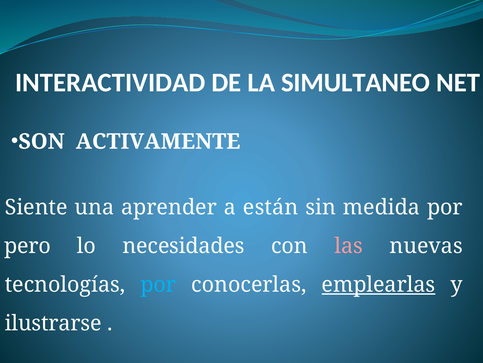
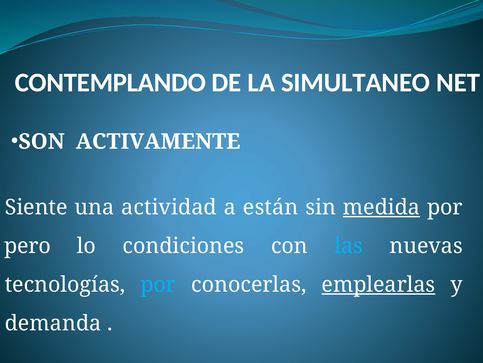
INTERACTIVIDAD: INTERACTIVIDAD -> CONTEMPLANDO (110, 82)
aprender: aprender -> actividad (169, 207)
medida underline: none -> present (382, 207)
necesidades: necesidades -> condiciones (183, 246)
las colour: pink -> light blue (349, 246)
ilustrarse: ilustrarse -> demanda (53, 323)
